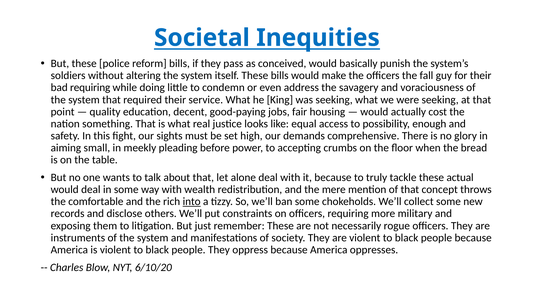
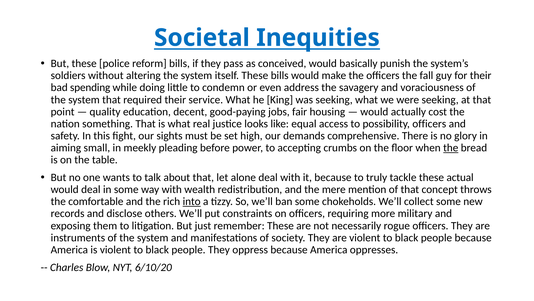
bad requiring: requiring -> spending (90, 87)
possibility enough: enough -> officers (429, 124)
the underline: none -> present (451, 148)
